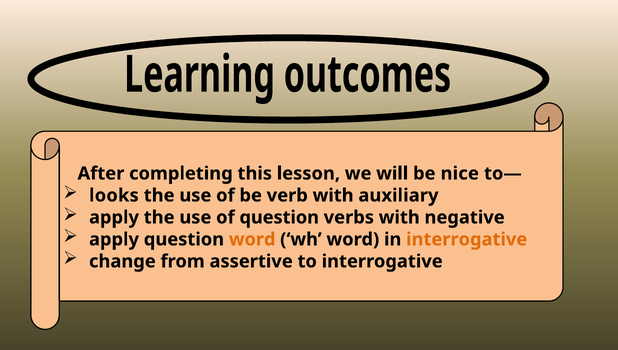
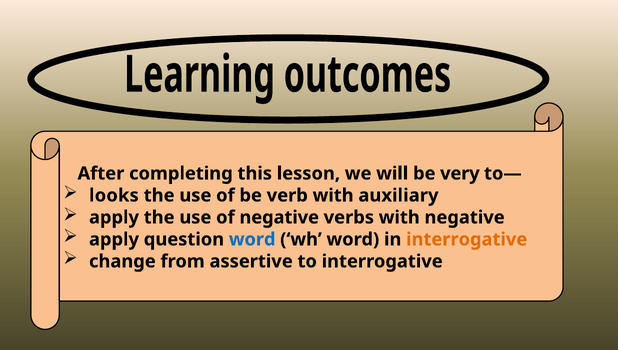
nice: nice -> very (460, 174)
of question: question -> negative (279, 218)
word colour: orange -> blue (252, 240)
